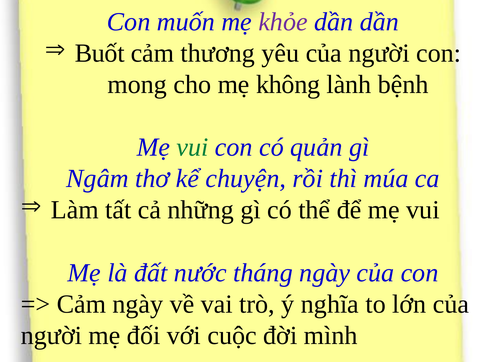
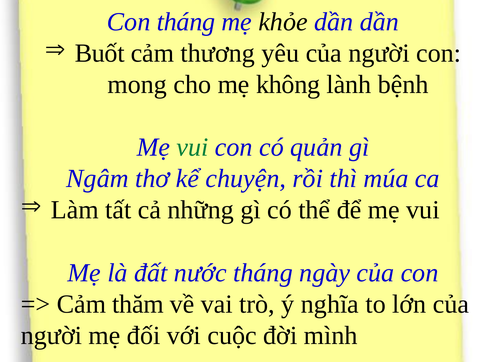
Con muốn: muốn -> tháng (186, 22)
khỏe colour: purple -> black (283, 22)
Cảm ngày: ngày -> thăm (138, 304)
